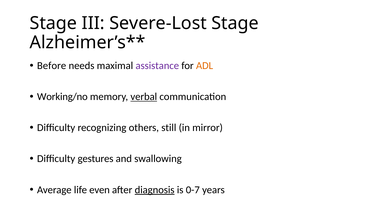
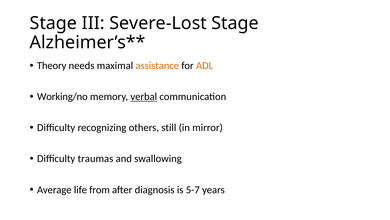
Before: Before -> Theory (52, 65)
assistance colour: purple -> orange (157, 65)
gestures: gestures -> traumas (95, 158)
even: even -> from (100, 189)
diagnosis underline: present -> none (155, 189)
0-7: 0-7 -> 5-7 (193, 189)
